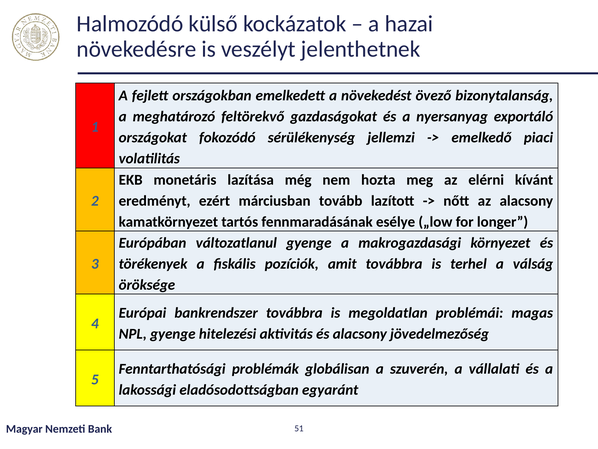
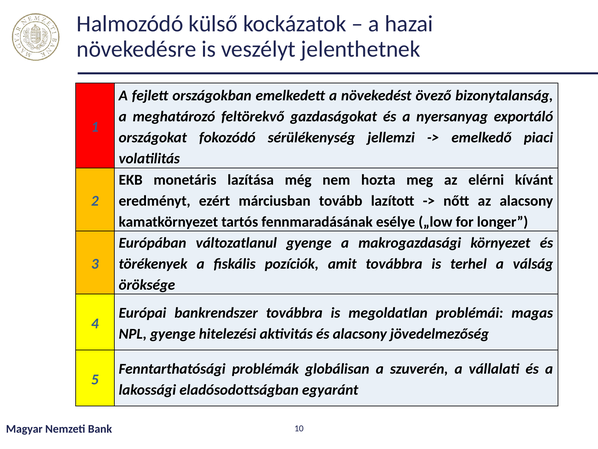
51: 51 -> 10 (299, 428)
